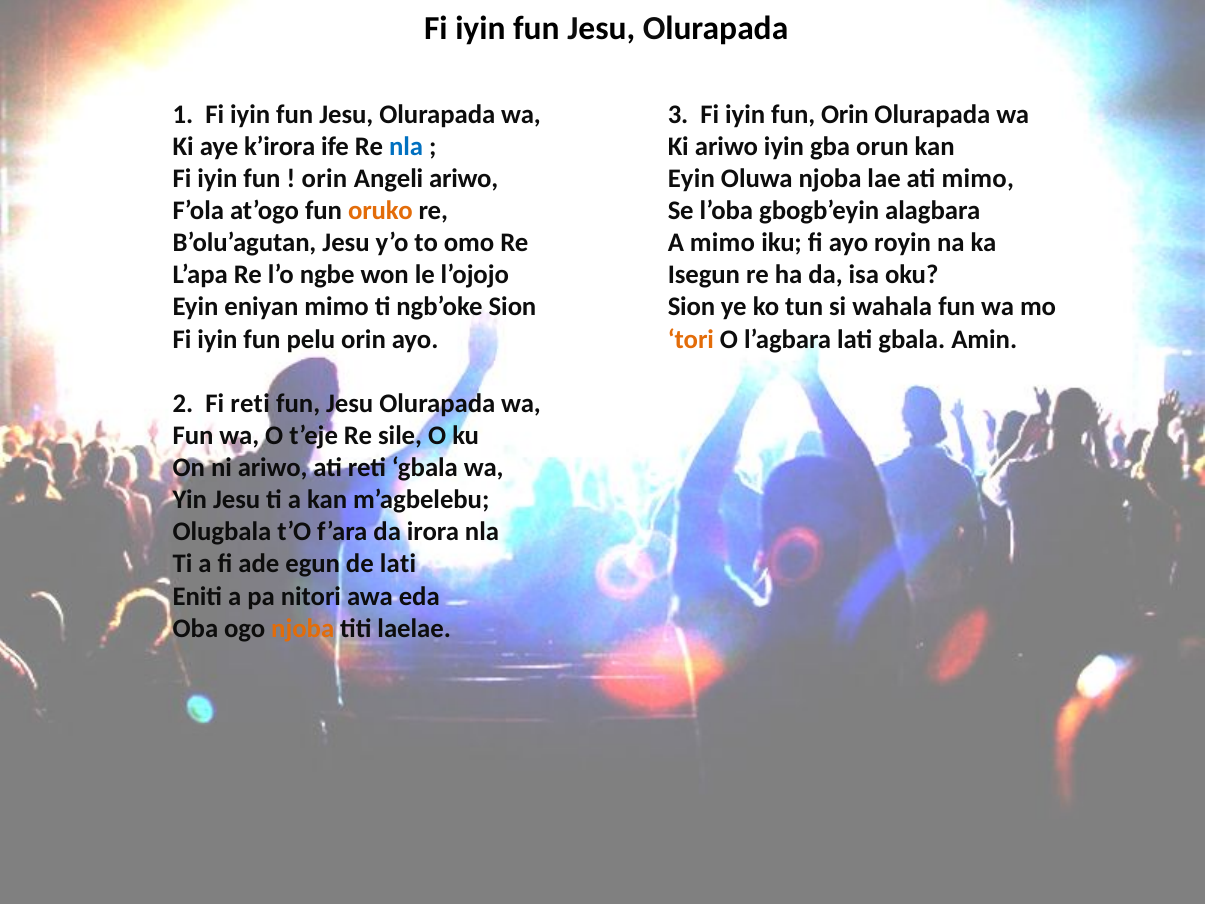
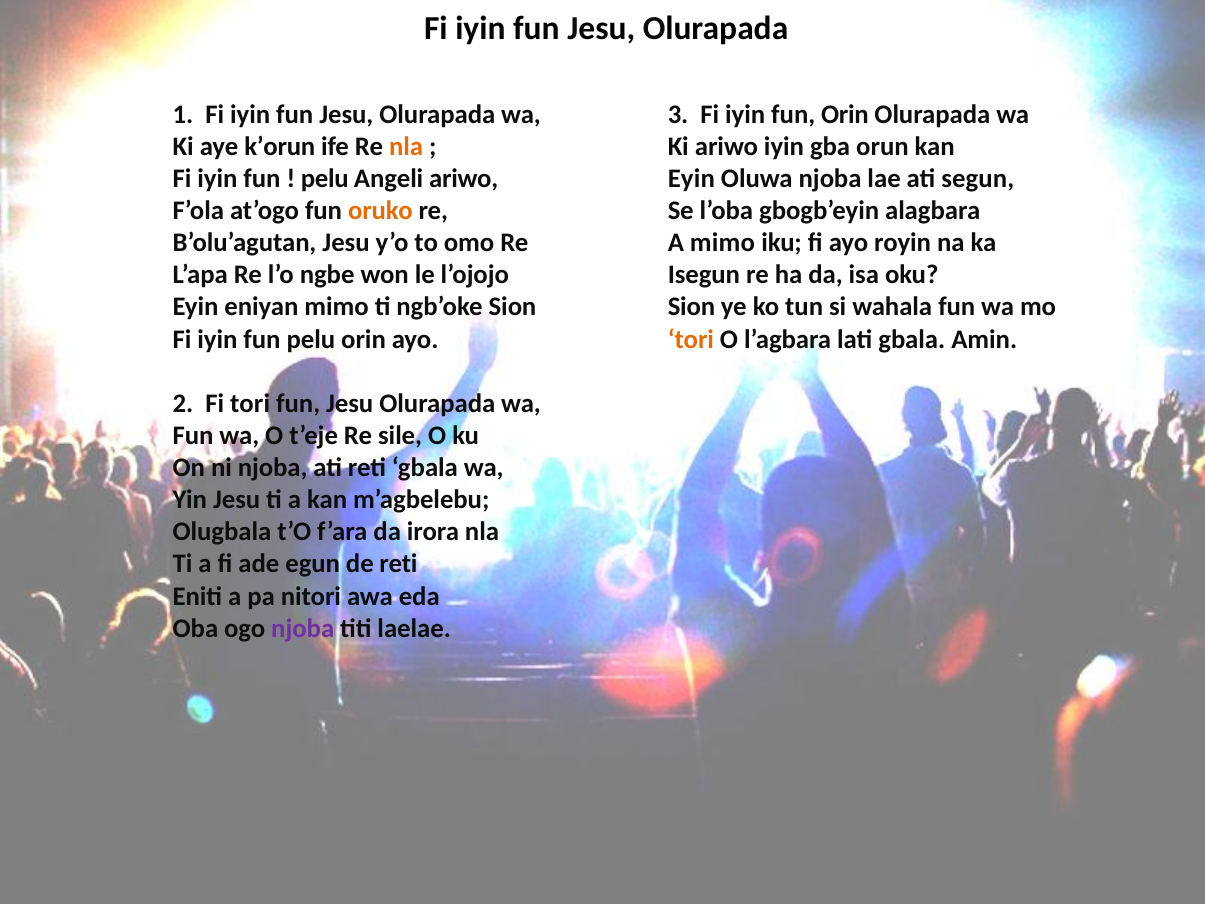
k’irora: k’irora -> k’orun (280, 146)
nla colour: blue -> orange (406, 146)
orin: orin -> pelu (325, 179)
ati mimo: mimo -> segun (978, 179)
Fi reti: reti -> tori (250, 403)
ni ariwo: ariwo -> njoba (273, 468)
de lati: lati -> reti (398, 564)
njoba colour: orange -> purple (303, 628)
